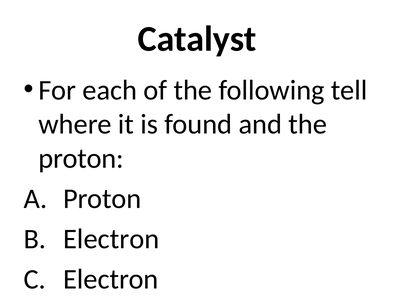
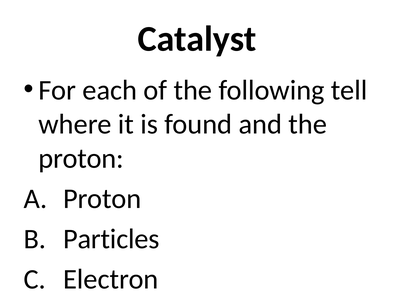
Electron: Electron -> Particles (111, 239)
